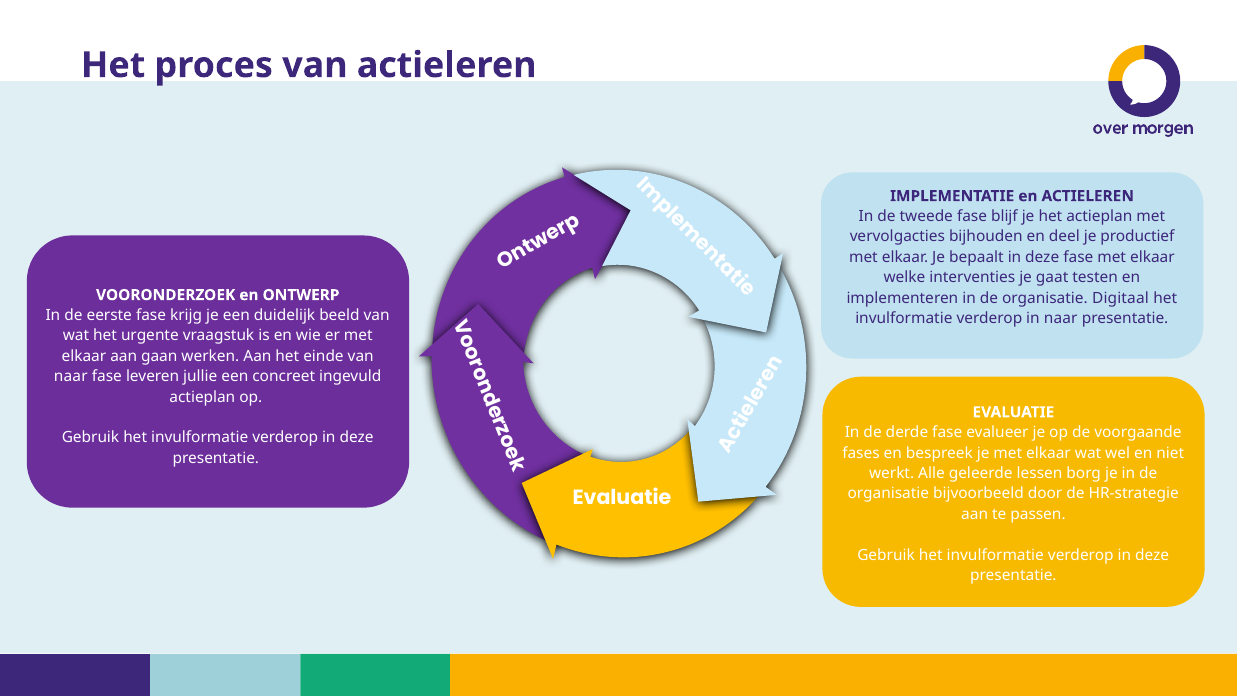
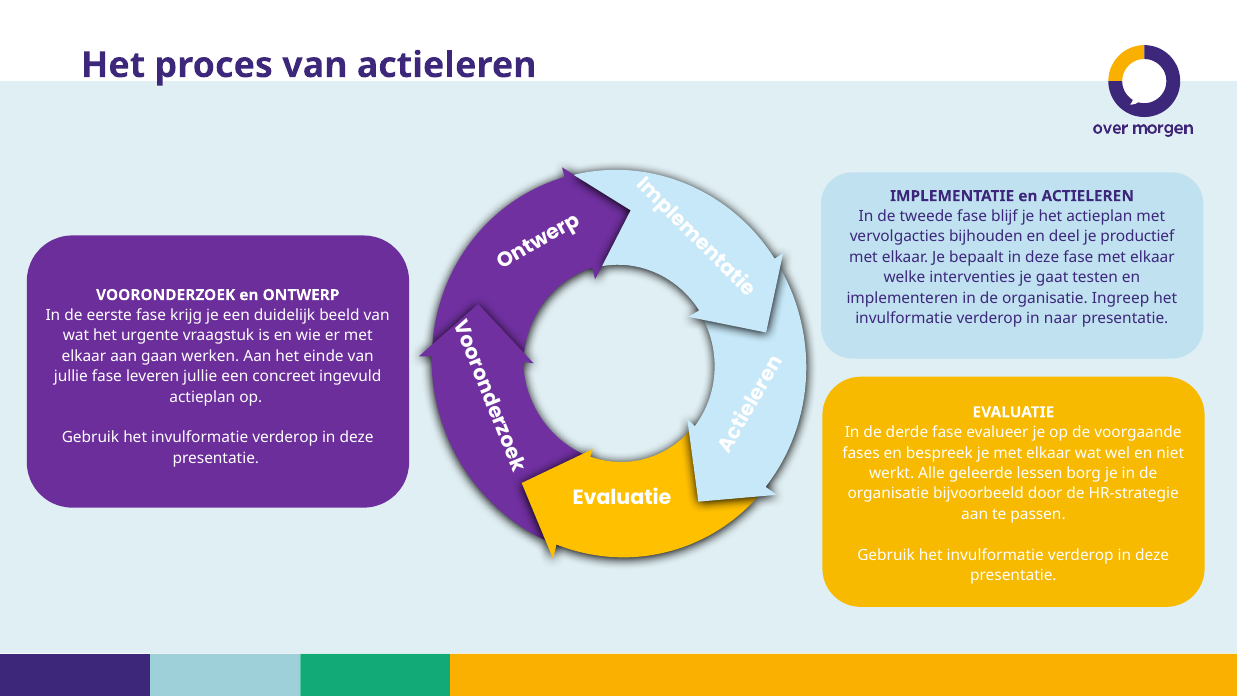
Digitaal: Digitaal -> Ingreep (1121, 298)
naar: naar -> jullie (71, 376)
